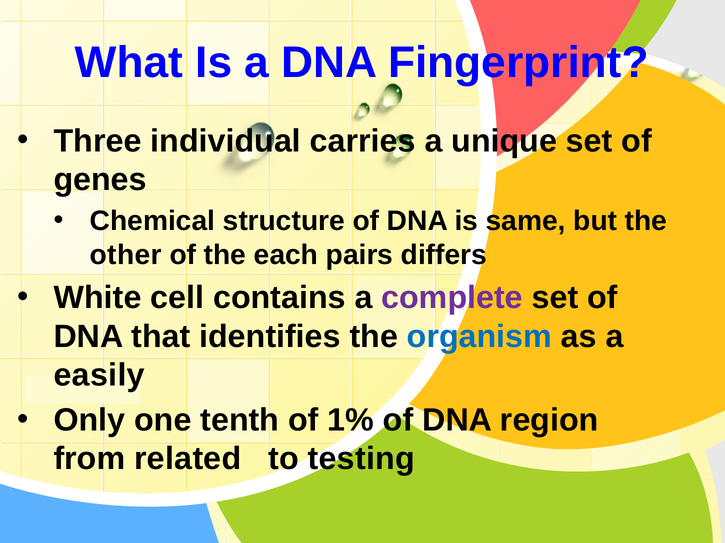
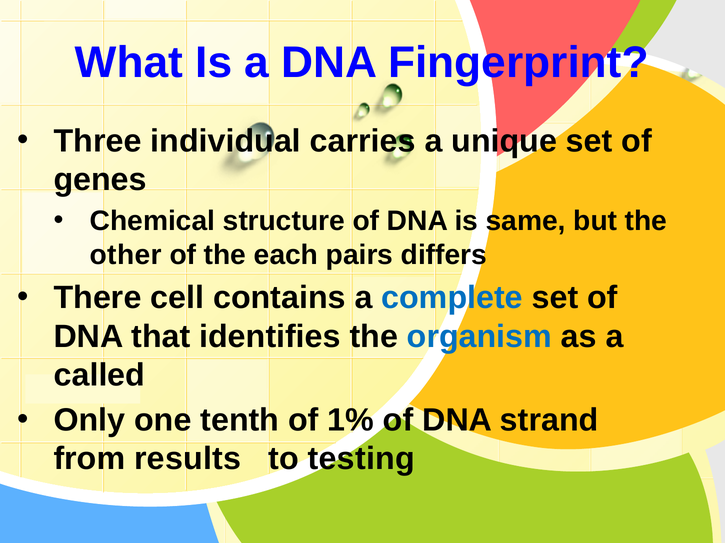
White: White -> There (98, 298)
complete colour: purple -> blue (452, 298)
easily: easily -> called (99, 376)
region: region -> strand (549, 421)
related: related -> results (188, 459)
